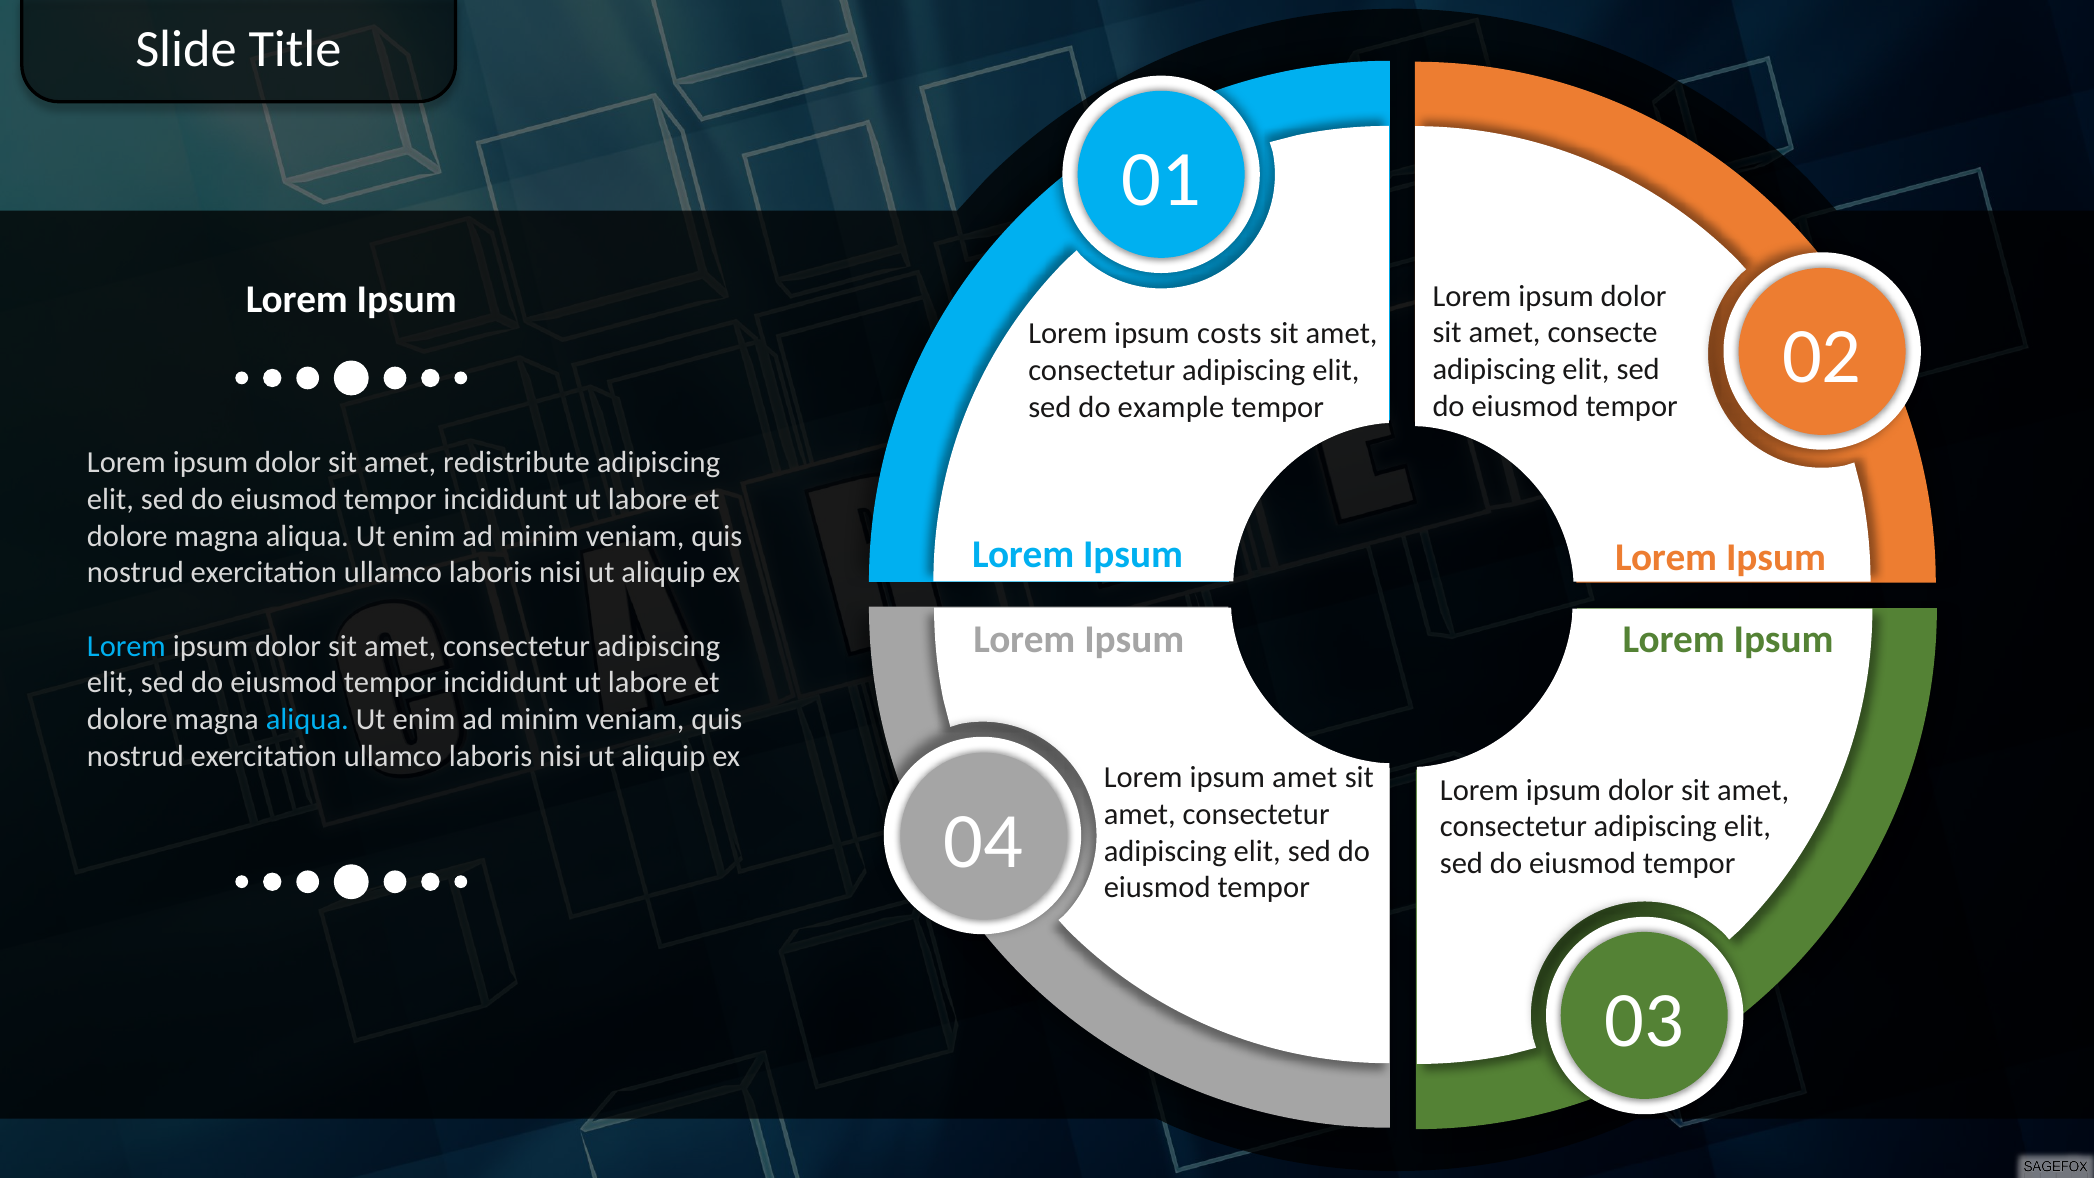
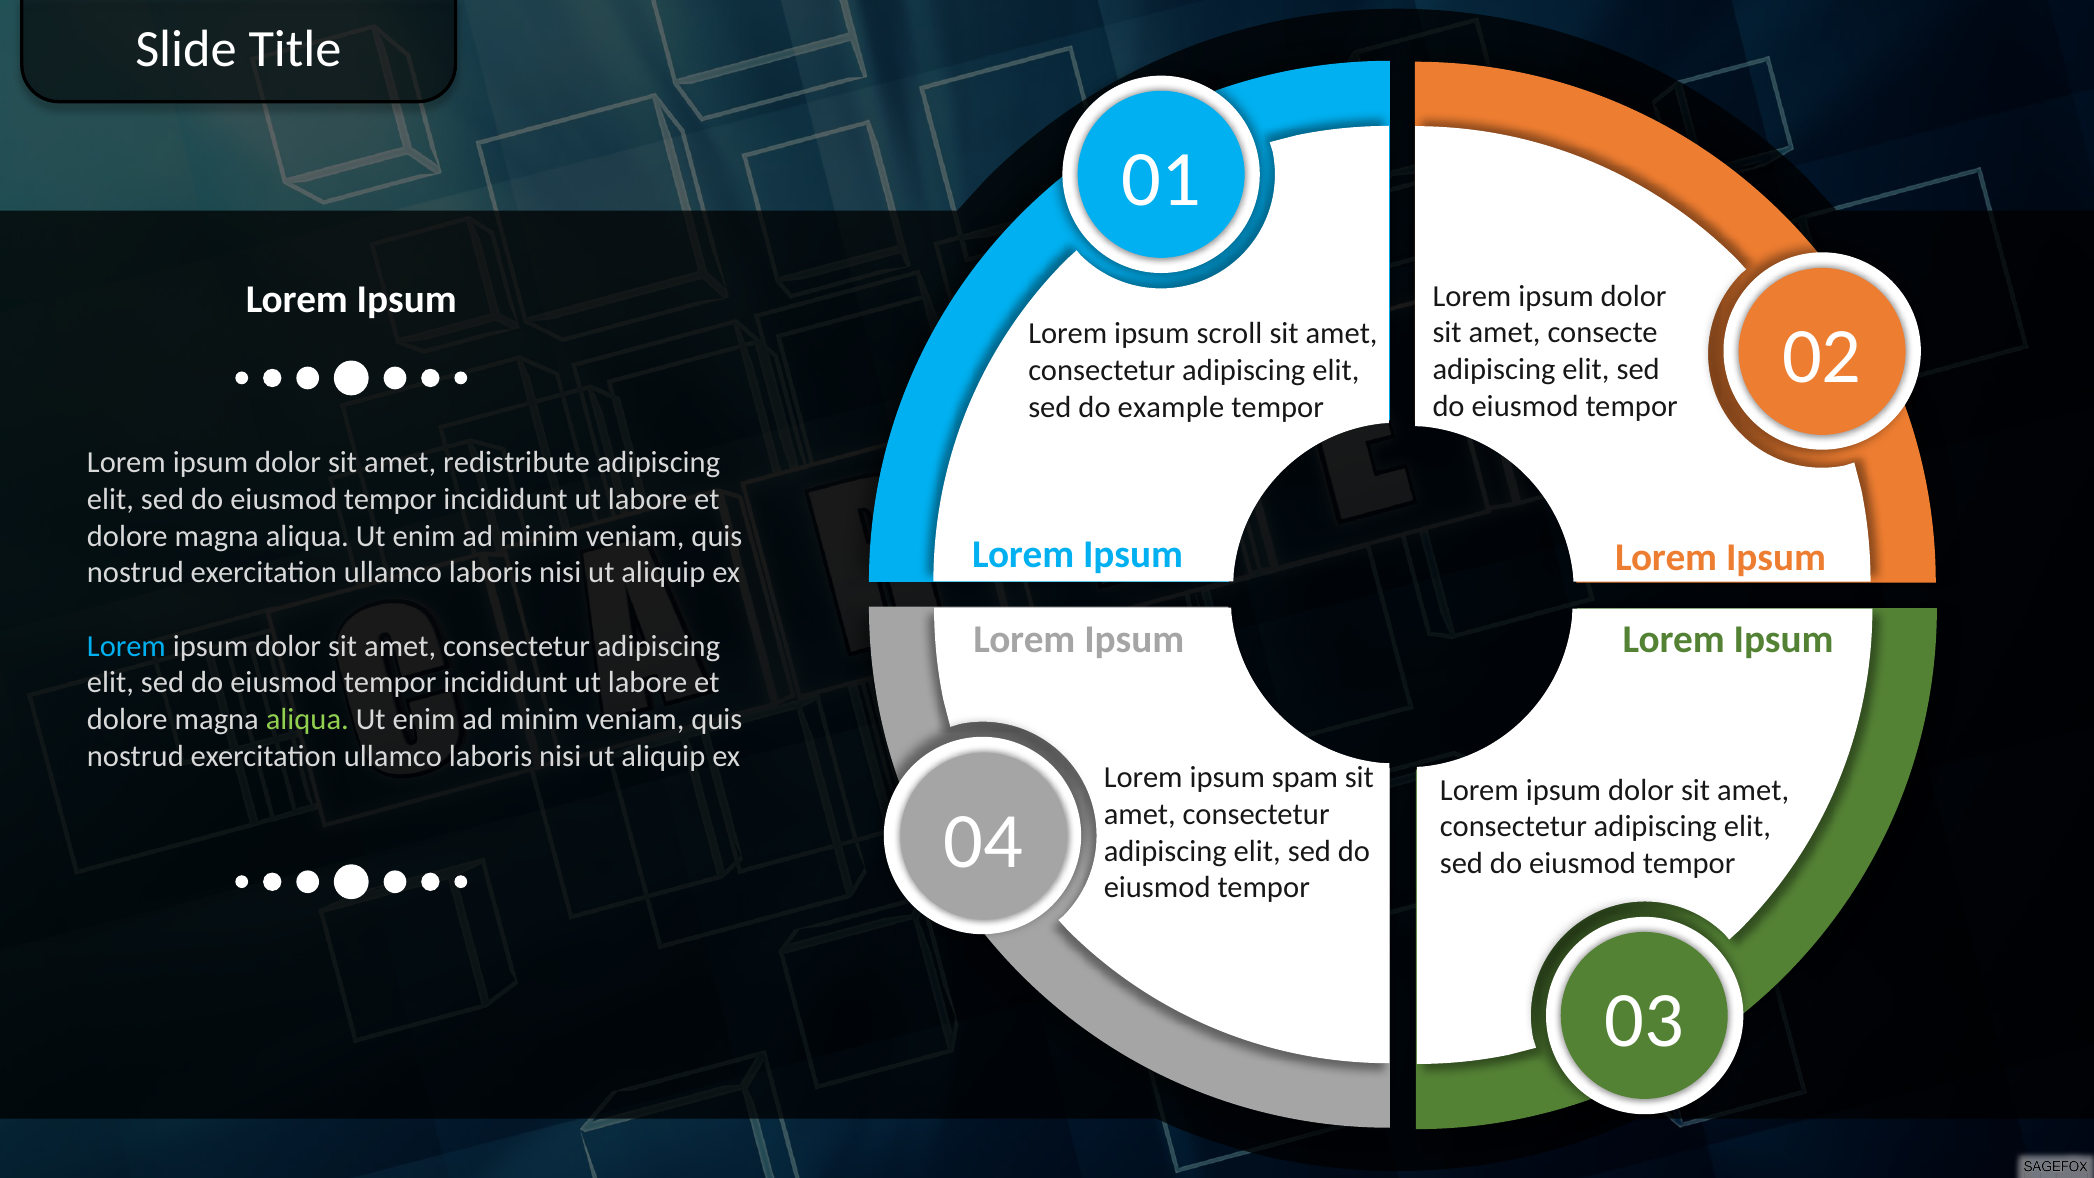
costs: costs -> scroll (1229, 334)
aliqua colour: light blue -> light green (307, 719)
ipsum amet: amet -> spam (1305, 778)
